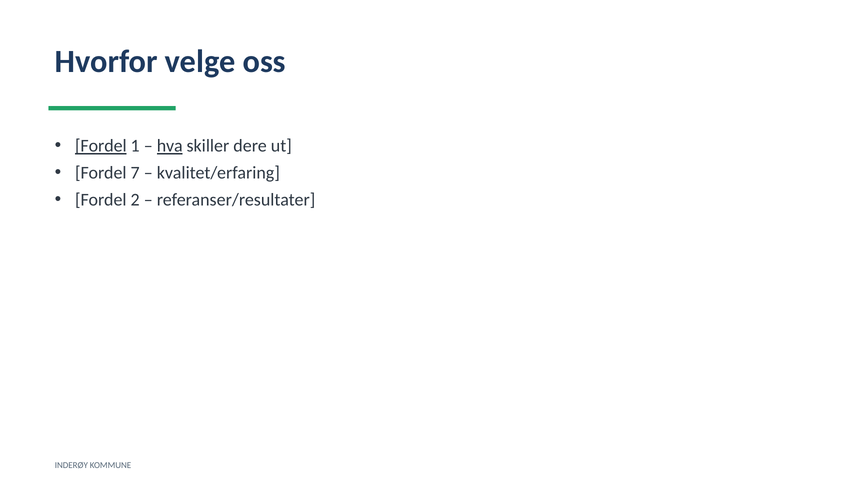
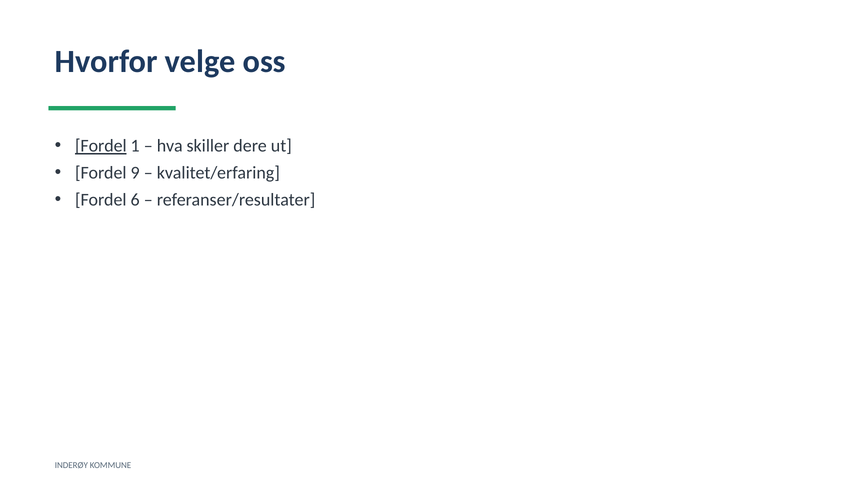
hva underline: present -> none (170, 146)
7: 7 -> 9 (135, 173)
2: 2 -> 6 (135, 200)
